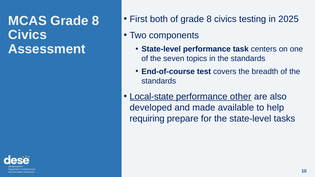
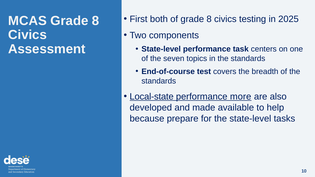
other: other -> more (241, 97)
requiring: requiring -> because (147, 119)
